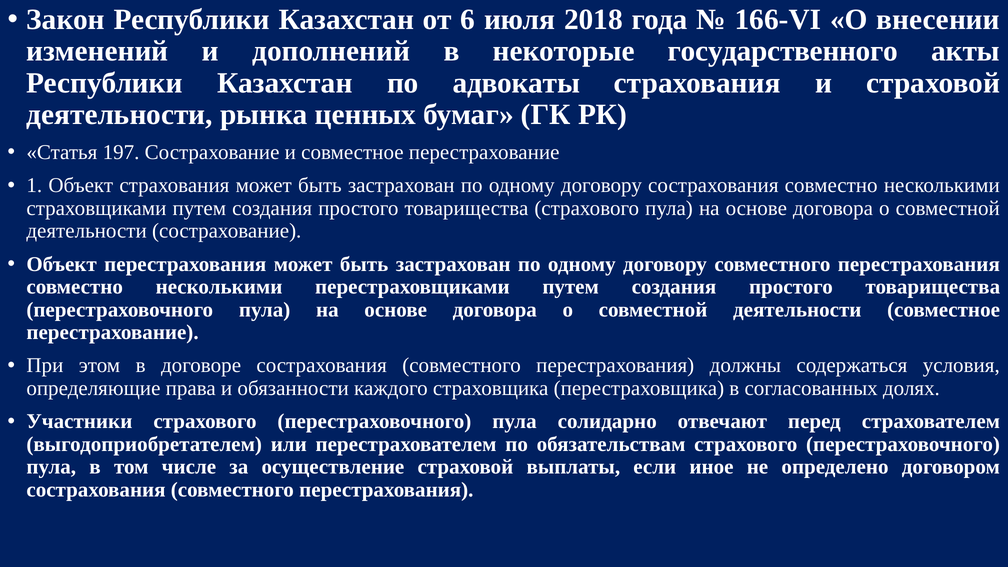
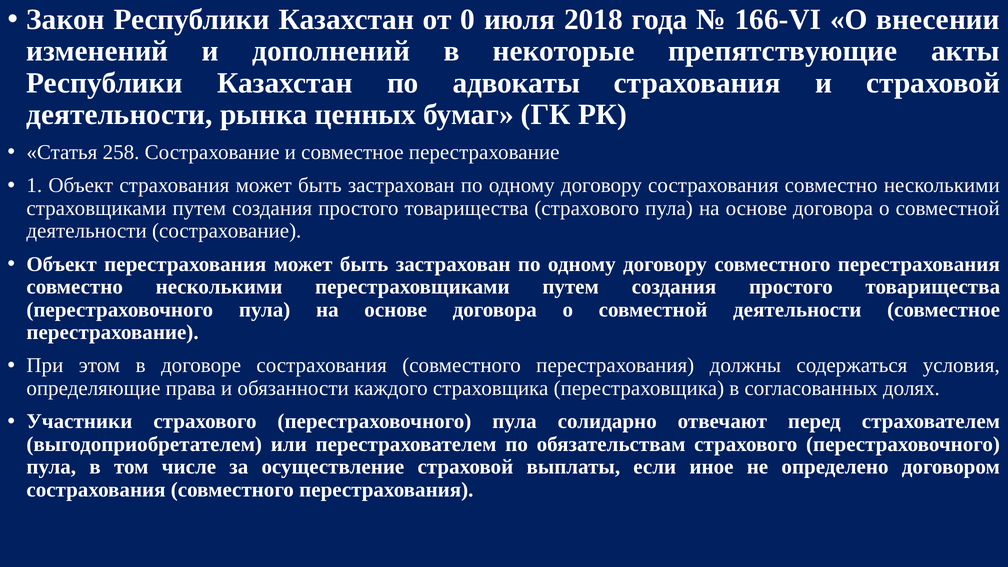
6: 6 -> 0 (468, 19)
государственного: государственного -> препятствующие (783, 51)
197: 197 -> 258 (121, 152)
